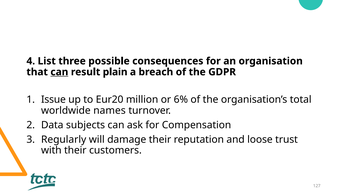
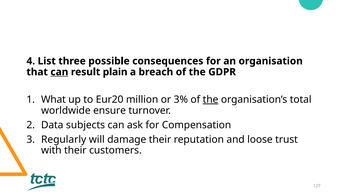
Issue: Issue -> What (53, 100)
6%: 6% -> 3% (181, 100)
the underline: none -> present (211, 100)
names: names -> ensure (110, 111)
